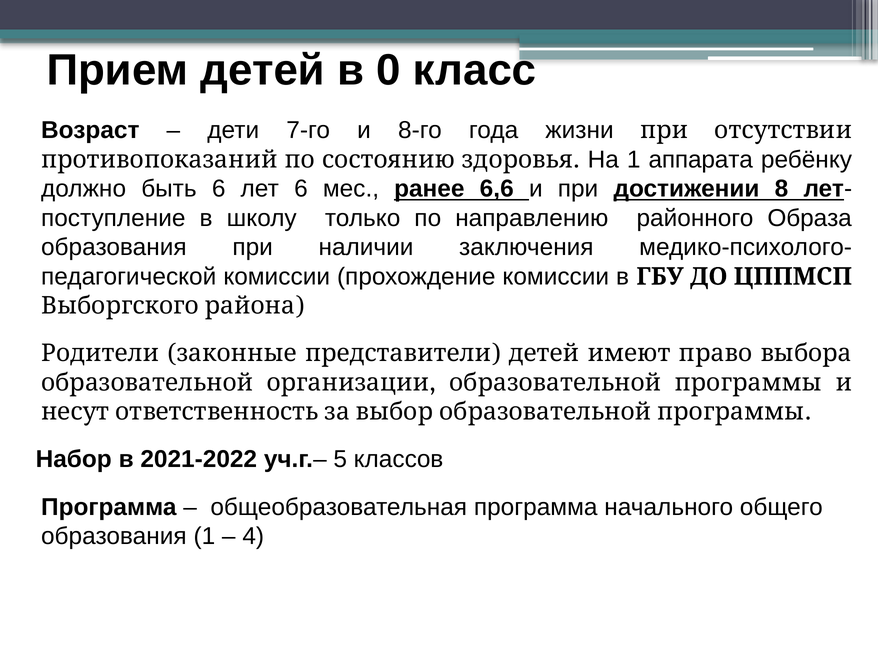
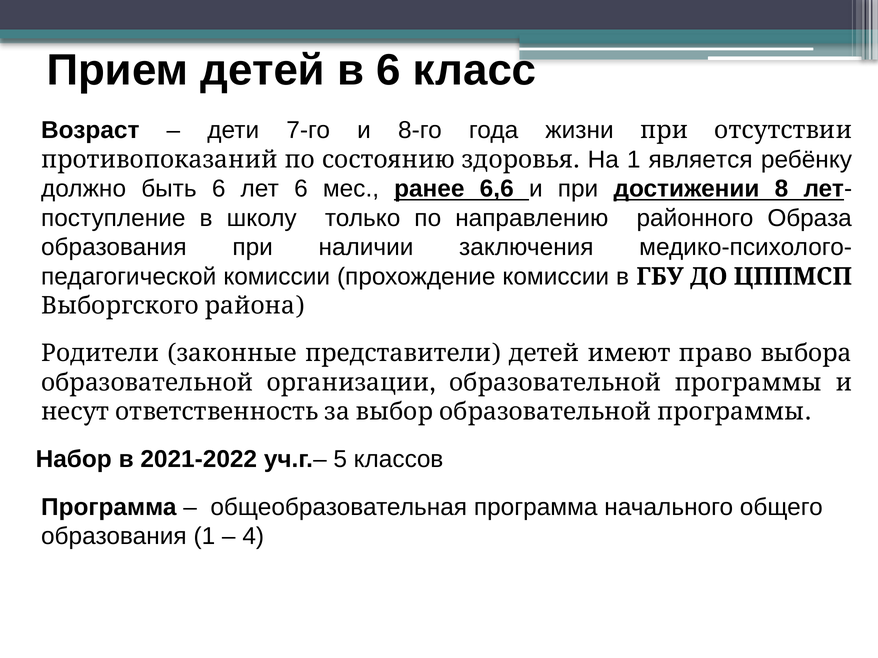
в 0: 0 -> 6 (388, 70)
аппарата: аппарата -> является (701, 160)
